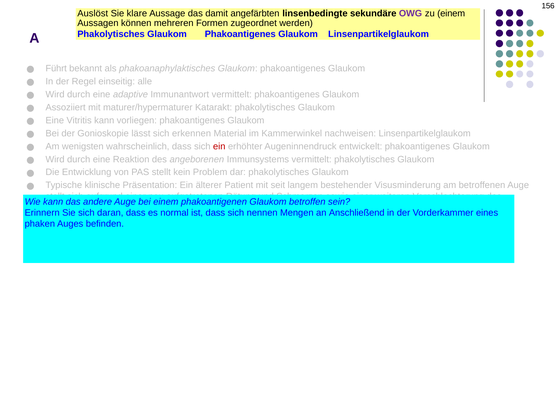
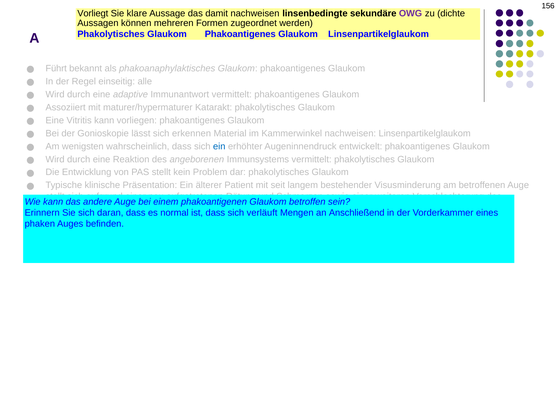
Auslöst: Auslöst -> Vorliegt (93, 13)
damit angefärbten: angefärbten -> nachweisen (255, 13)
zu einem: einem -> dichte (451, 13)
ein colour: red -> blue (219, 146)
nennen: nennen -> verläuft (262, 213)
